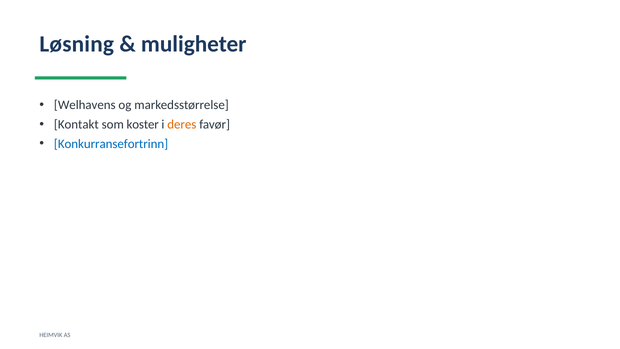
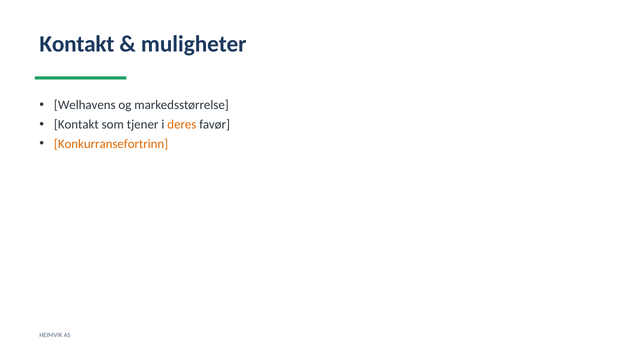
Løsning: Løsning -> Kontakt (77, 44)
koster: koster -> tjener (143, 124)
Konkurransefortrinn colour: blue -> orange (111, 144)
